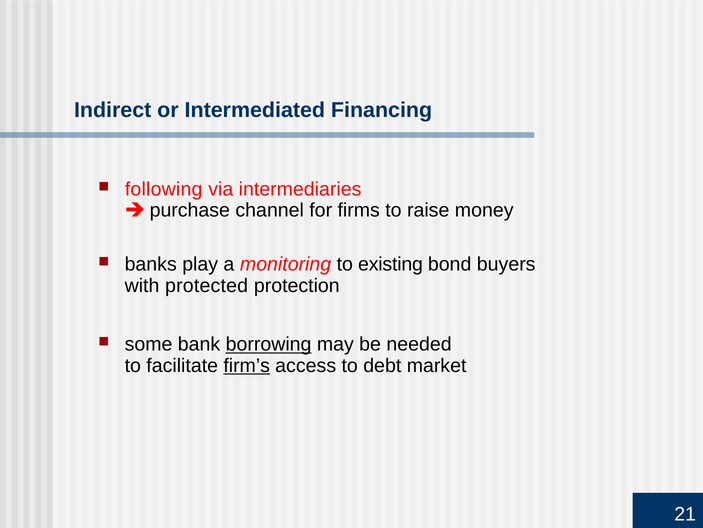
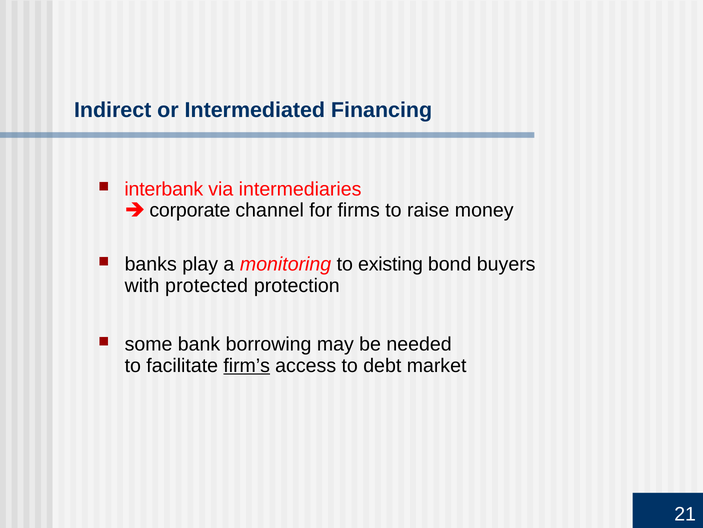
following: following -> interbank (164, 189)
purchase: purchase -> corporate (190, 210)
borrowing underline: present -> none (269, 344)
